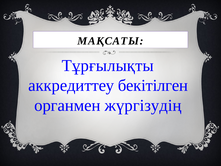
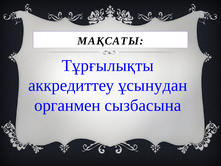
бекітілген: бекітілген -> ұсынудан (153, 85)
жүргізудің: жүргізудің -> сызбасына (143, 105)
